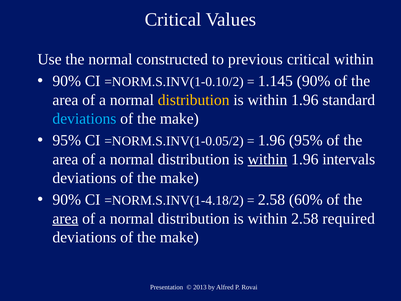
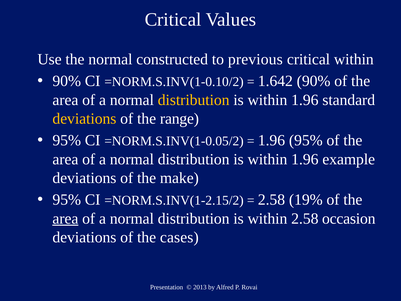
1.145: 1.145 -> 1.642 (275, 81)
deviations colour: light blue -> yellow (84, 119)
make: make -> range (179, 119)
within underline: present -> none (267, 159)
intervals: intervals -> example (349, 159)
90%: 90% -> 95% (67, 200)
=NORM.S.INV(1-4.18/2: =NORM.S.INV(1-4.18/2 -> =NORM.S.INV(1-2.15/2 (174, 200)
60%: 60% -> 19% (306, 200)
required: required -> occasion (349, 218)
make: make -> cases (179, 237)
